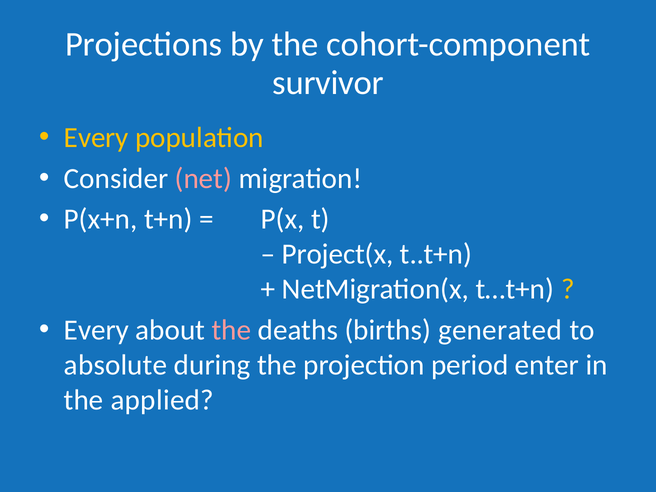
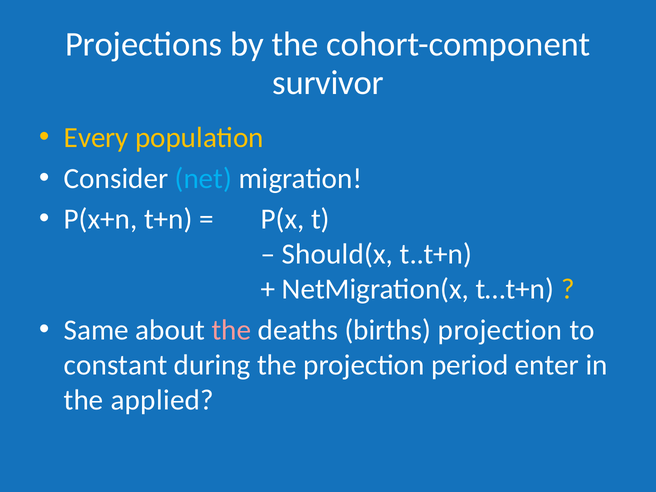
net colour: pink -> light blue (203, 178)
Project(x: Project(x -> Should(x (337, 254)
Every: Every -> Same (96, 330)
births generated: generated -> projection (500, 330)
absolute: absolute -> constant (116, 365)
